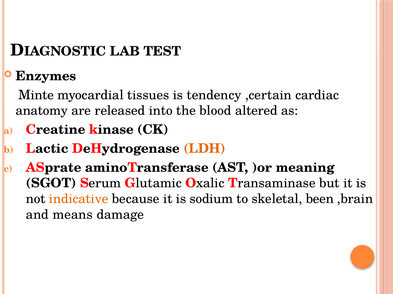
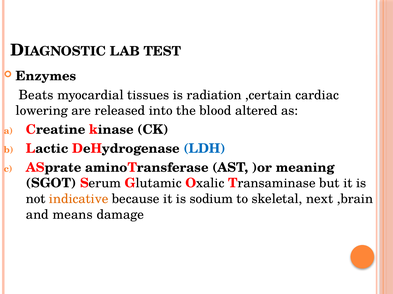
Minte: Minte -> Beats (36, 95)
tendency: tendency -> radiation (214, 95)
anatomy: anatomy -> lowering (42, 111)
LDH colour: orange -> blue (204, 149)
been: been -> next (320, 199)
